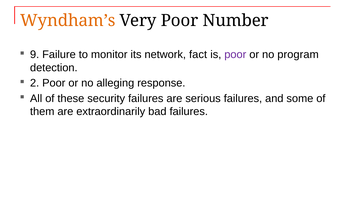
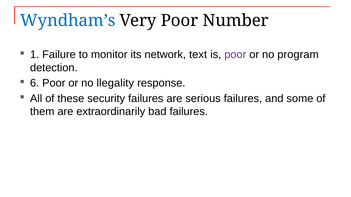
Wyndham’s colour: orange -> blue (68, 21)
9: 9 -> 1 (35, 55)
fact: fact -> text (198, 55)
2: 2 -> 6 (35, 83)
alleging: alleging -> llegality (115, 83)
